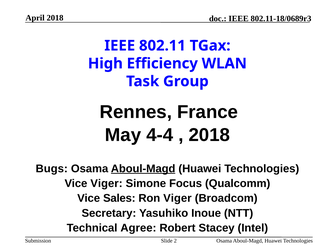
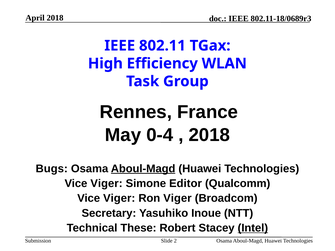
4-4: 4-4 -> 0-4 (160, 135)
Focus: Focus -> Editor (186, 184)
Sales: Sales -> Viger (119, 199)
Agree: Agree -> These (138, 228)
Intel underline: none -> present (253, 228)
